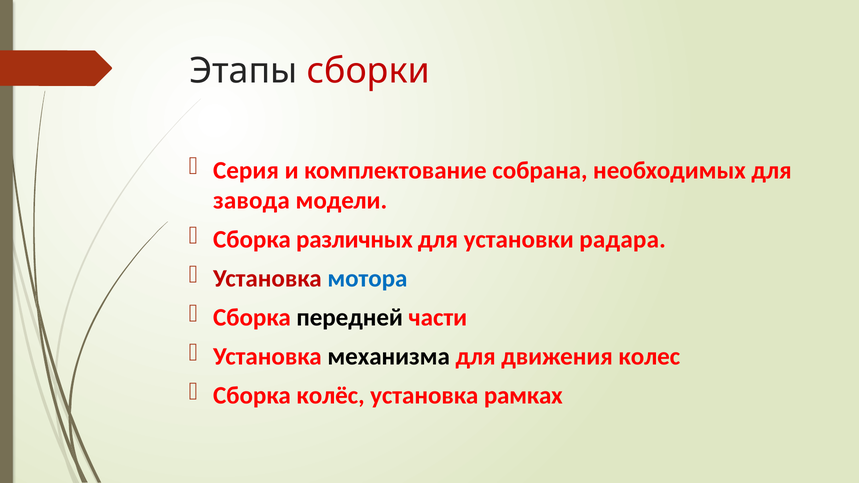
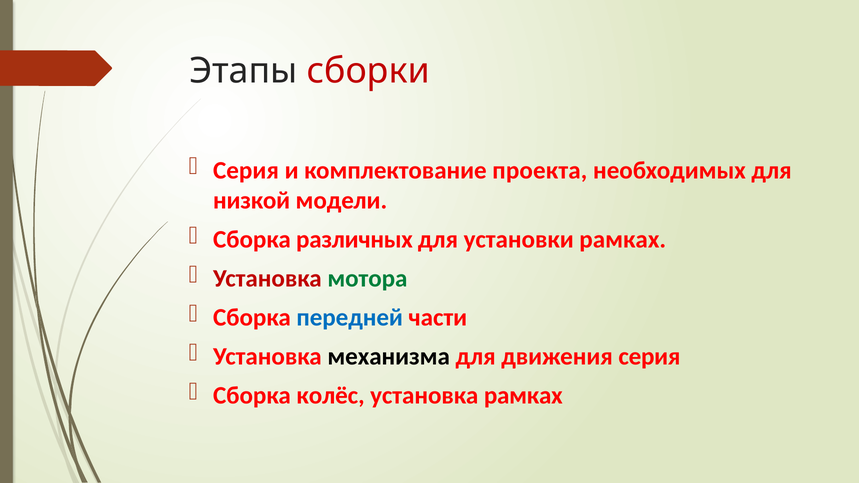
собрана: собрана -> проекта (540, 170)
завода: завода -> низкой (252, 200)
установки радара: радара -> рамках (623, 239)
мотора colour: blue -> green (367, 278)
передней colour: black -> blue (350, 318)
движения колес: колес -> серия (649, 357)
